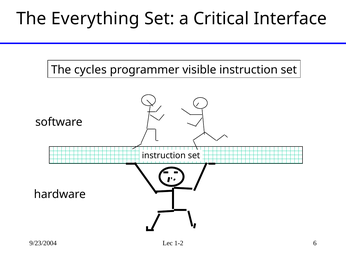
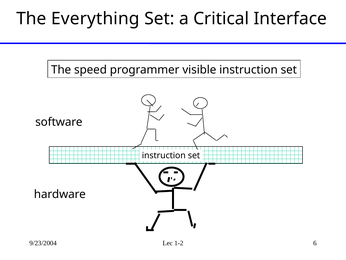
cycles: cycles -> speed (90, 70)
